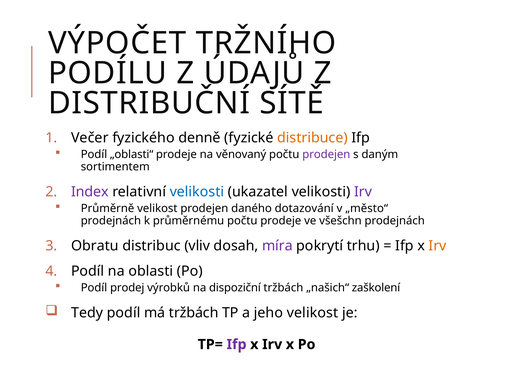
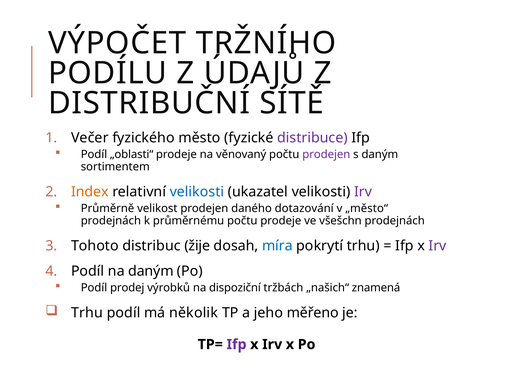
denně: denně -> město (199, 138)
distribuce colour: orange -> purple (312, 138)
Index colour: purple -> orange (90, 192)
Obratu: Obratu -> Tohoto (95, 246)
vliv: vliv -> žije (197, 246)
míra colour: purple -> blue (277, 246)
Irv colour: orange -> purple (438, 246)
na oblasti: oblasti -> daným (151, 271)
zaškolení: zaškolení -> znamená (376, 288)
Tedy: Tedy -> Trhu (87, 313)
má tržbách: tržbách -> několik (194, 313)
jeho velikost: velikost -> měřeno (313, 313)
